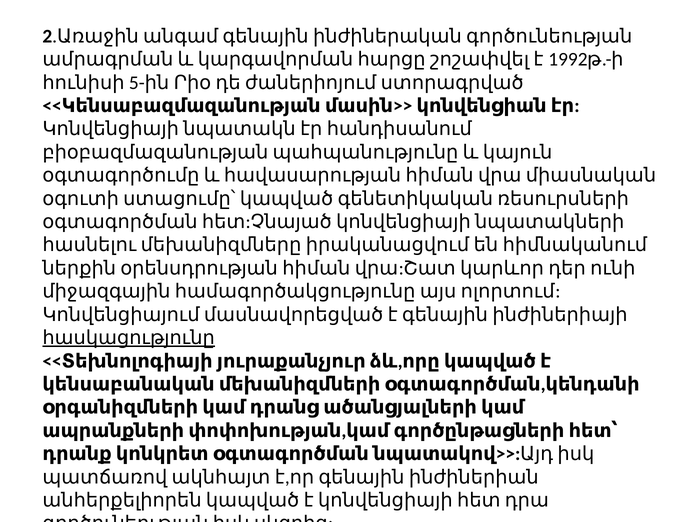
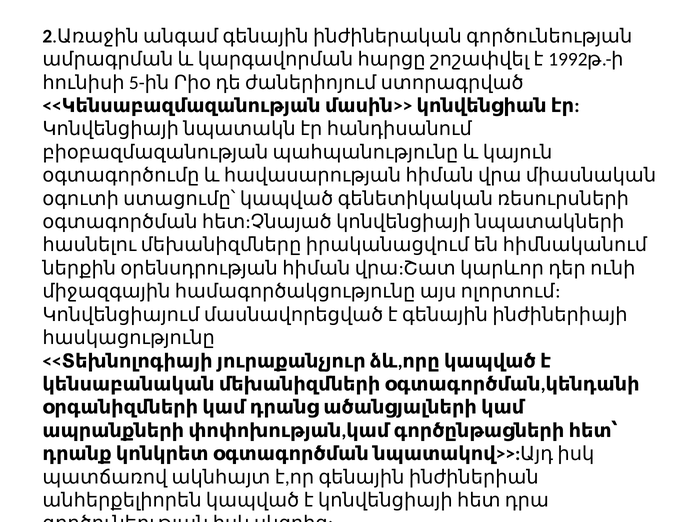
հասկացությունը underline: present -> none (129, 338)
